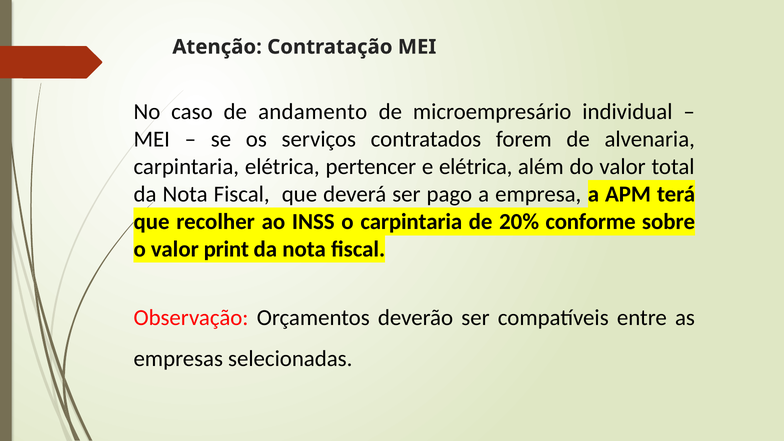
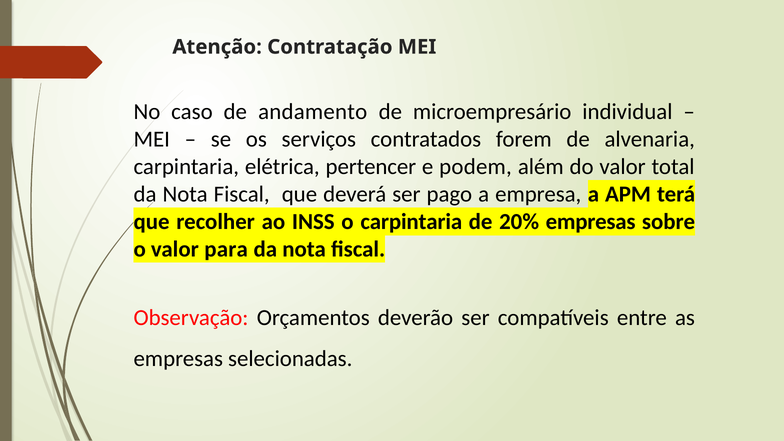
e elétrica: elétrica -> podem (476, 167)
20% conforme: conforme -> empresas (591, 222)
print: print -> para (226, 249)
